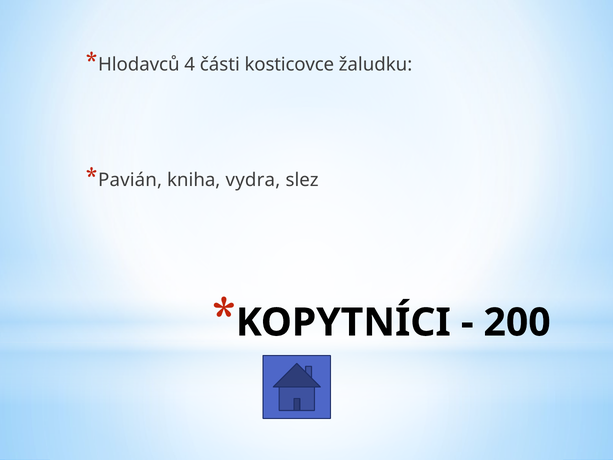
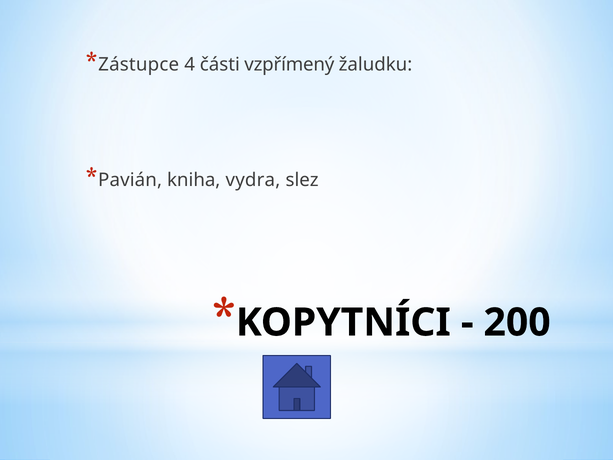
Hlodavců: Hlodavců -> Zástupce (139, 65)
kosticovce: kosticovce -> vzpřímený (289, 65)
